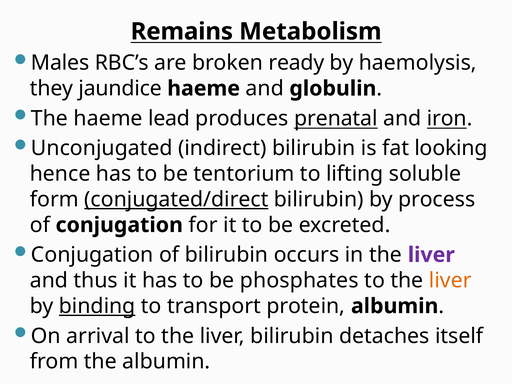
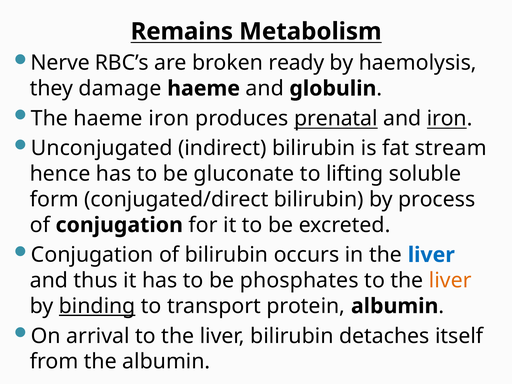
Males: Males -> Nerve (60, 63)
jaundice: jaundice -> damage (120, 88)
haeme lead: lead -> iron (169, 118)
looking: looking -> stream (451, 148)
tentorium: tentorium -> gluconate (244, 174)
conjugated/direct underline: present -> none (176, 199)
liver colour: purple -> blue (431, 255)
